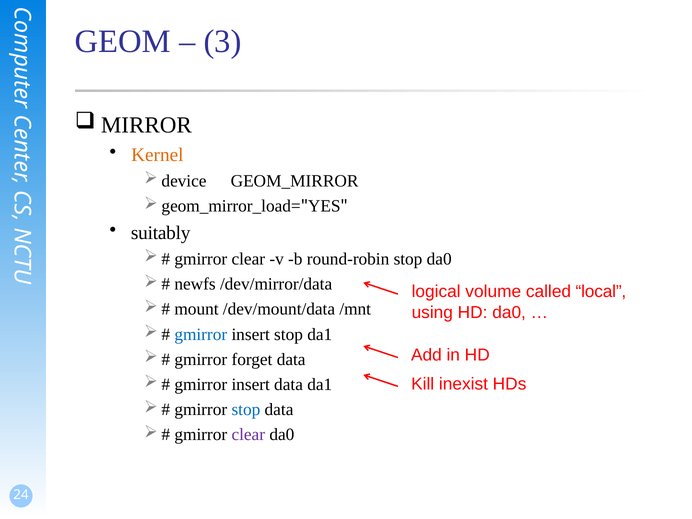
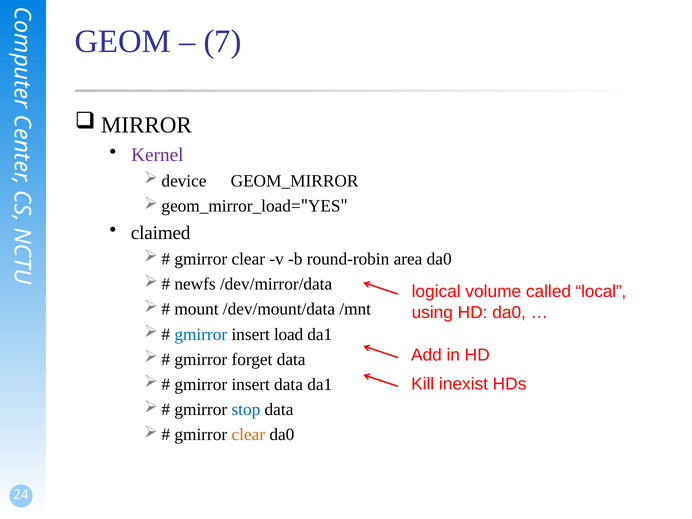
3: 3 -> 7 (223, 42)
Kernel colour: orange -> purple (157, 155)
suitably: suitably -> claimed (161, 233)
round-robin stop: stop -> area (408, 259)
insert stop: stop -> load (289, 334)
clear colour: purple -> orange (248, 435)
